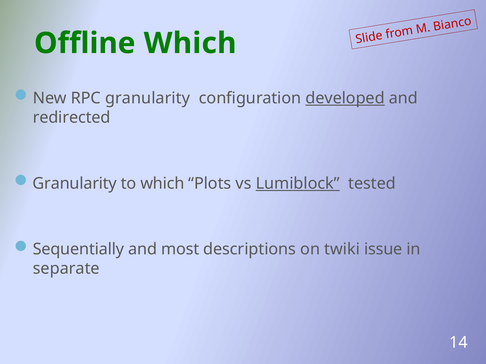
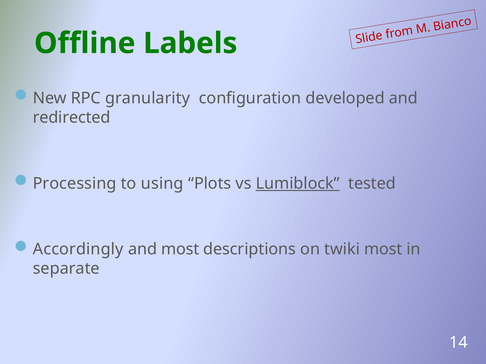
Offline Which: Which -> Labels (190, 43)
developed underline: present -> none (345, 98)
Granularity: Granularity -> Processing (75, 184)
to which: which -> using (162, 184)
Sequentially: Sequentially -> Accordingly (78, 250)
twiki issue: issue -> most (383, 250)
